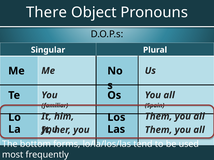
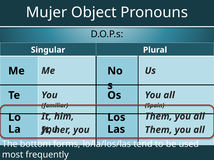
There: There -> Mujer (47, 12)
